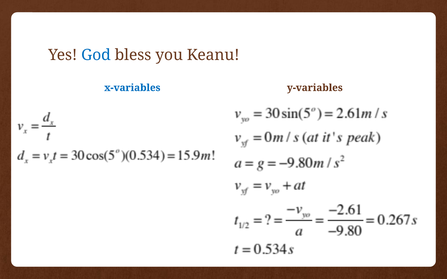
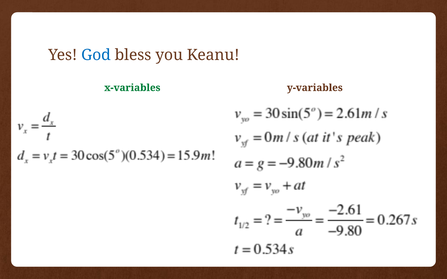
x-variables colour: blue -> green (132, 88)
